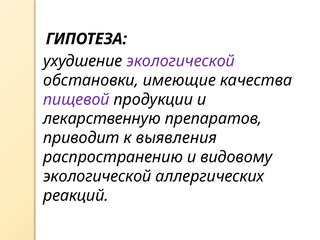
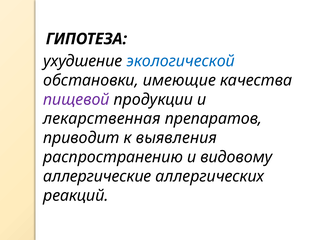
экологической colour: purple -> blue (181, 61)
лекарственную: лекарственную -> лекарственная (102, 119)
экологической: экологической -> аллергические (97, 176)
